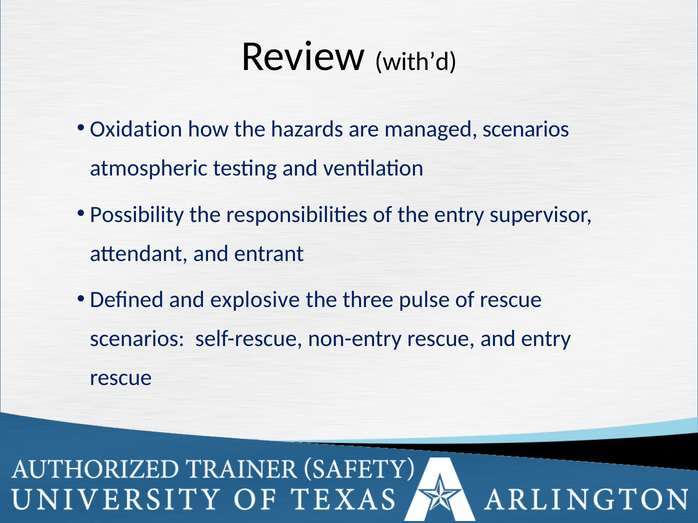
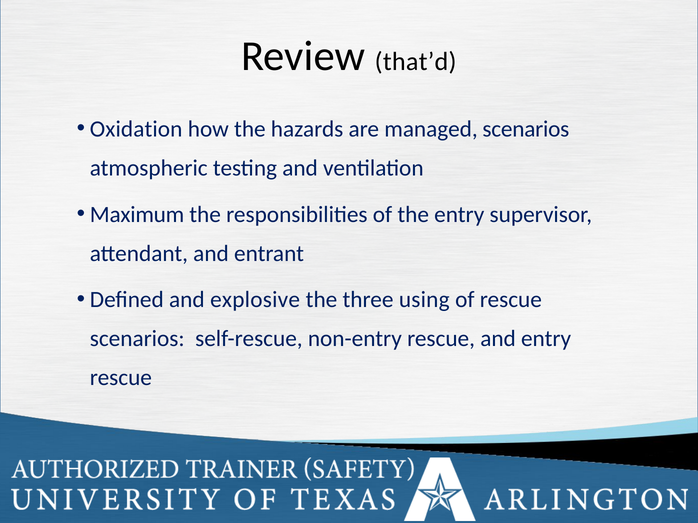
with’d: with’d -> that’d (416, 62)
Possibility: Possibility -> Maximum (137, 215)
pulse: pulse -> using (424, 300)
